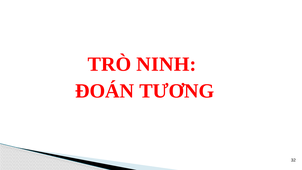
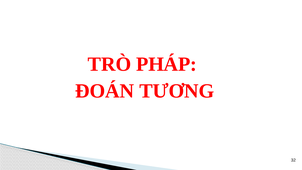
NINH: NINH -> PHÁP (166, 64)
